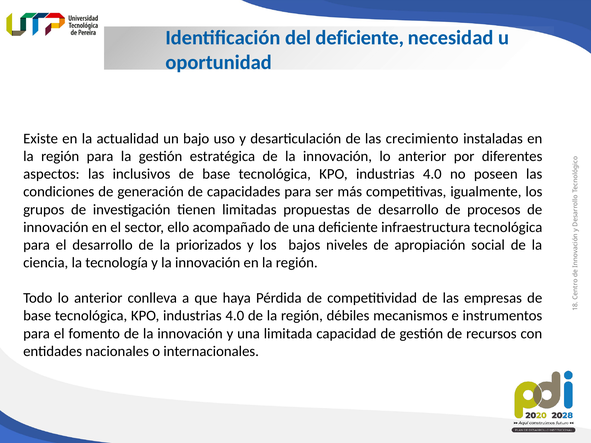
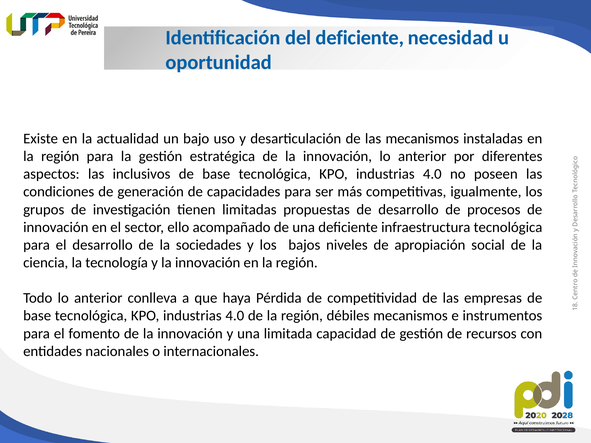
las crecimiento: crecimiento -> mecanismos (422, 139)
priorizados: priorizados -> sociedades (209, 245)
